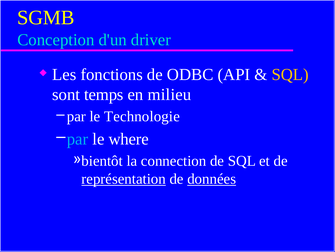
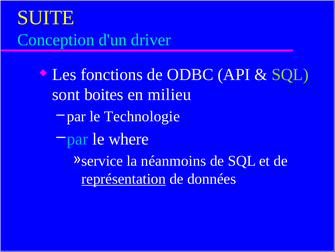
SGMB: SGMB -> SUITE (46, 18)
SQL colour: yellow -> light green (290, 74)
temps: temps -> boites (104, 94)
bientôt: bientôt -> service (102, 161)
connection: connection -> néanmoins (174, 161)
données underline: present -> none (212, 178)
